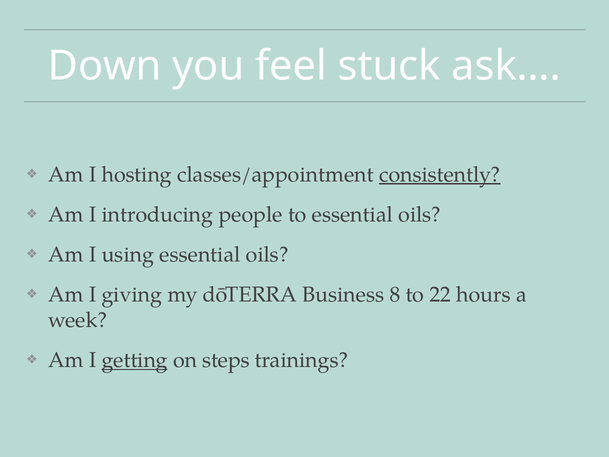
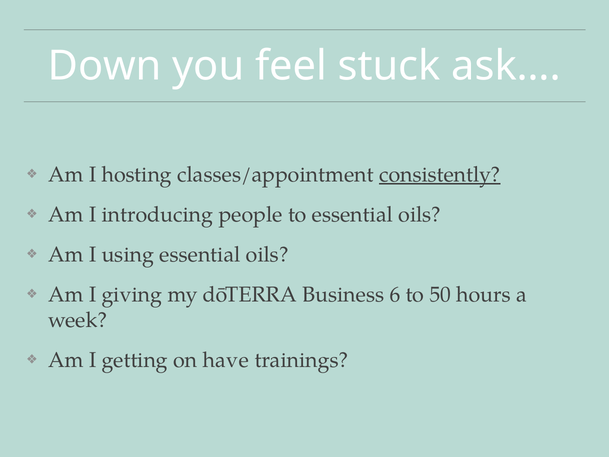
8: 8 -> 6 (395, 294)
22: 22 -> 50 (440, 294)
getting underline: present -> none (135, 360)
steps: steps -> have (226, 360)
